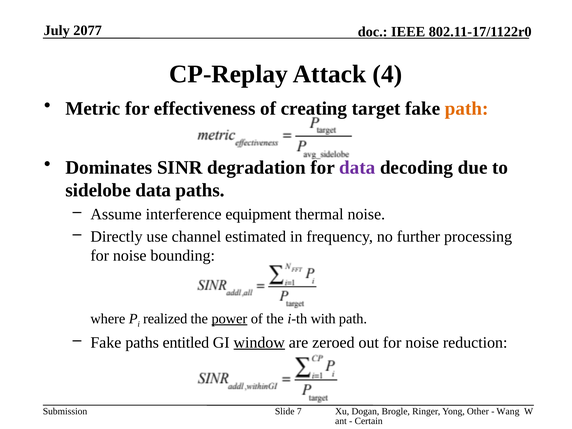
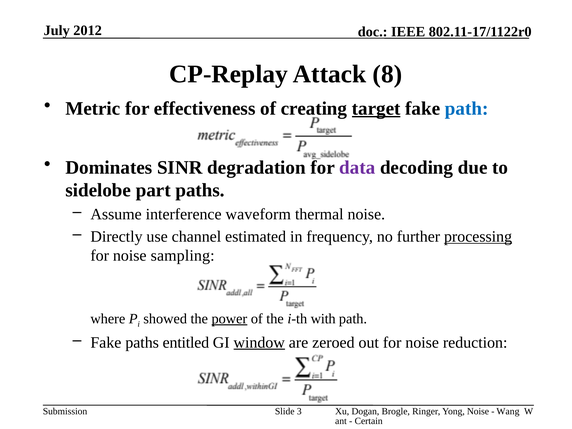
2077: 2077 -> 2012 (88, 30)
4: 4 -> 8 (387, 74)
target underline: none -> present (376, 109)
path colour: orange -> blue (467, 109)
sidelobe data: data -> part (153, 190)
equipment: equipment -> waveform (258, 214)
processing underline: none -> present (478, 236)
bounding: bounding -> sampling (183, 256)
realized: realized -> showed (165, 319)
7: 7 -> 3 (299, 411)
Yong Other: Other -> Noise (478, 411)
